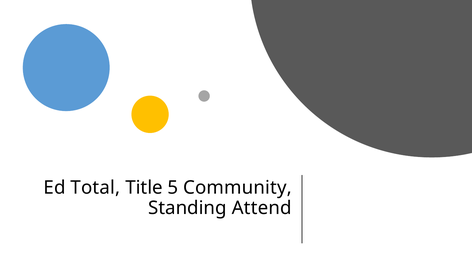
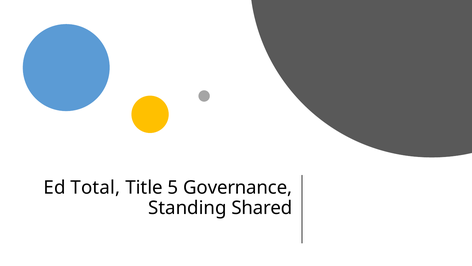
Community: Community -> Governance (238, 187)
Attend: Attend -> Shared (262, 208)
